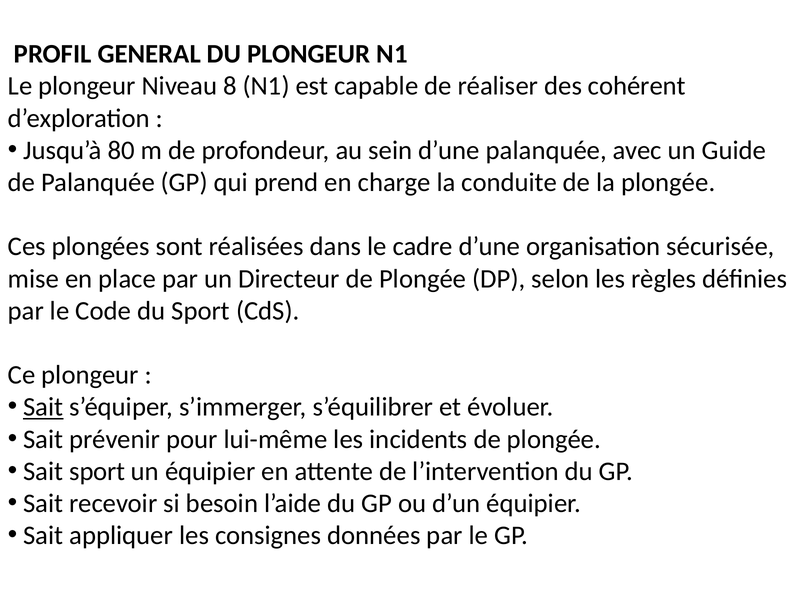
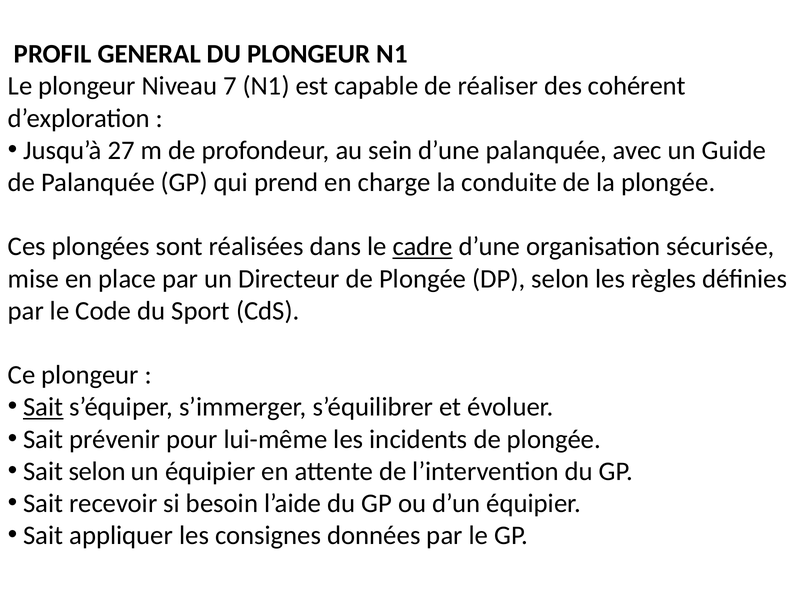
8: 8 -> 7 (230, 86)
80: 80 -> 27 (121, 150)
cadre underline: none -> present (423, 246)
Sait sport: sport -> selon (97, 471)
